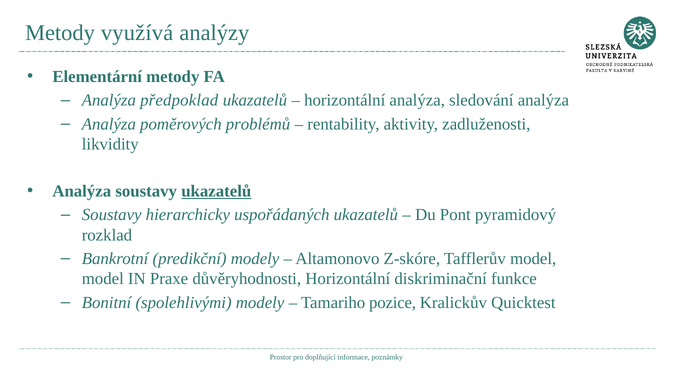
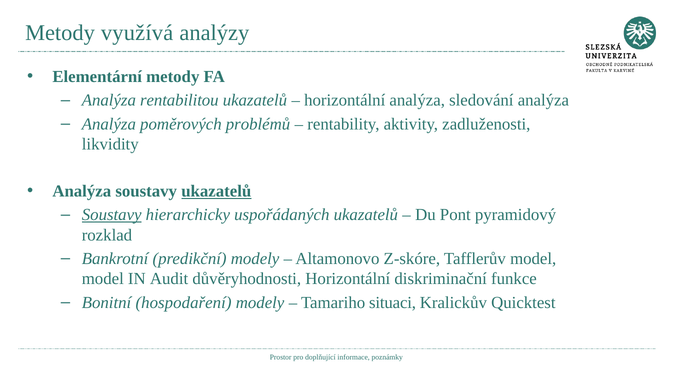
předpoklad: předpoklad -> rentabilitou (179, 100)
Soustavy underline: none -> present (112, 215)
Praxe: Praxe -> Audit (169, 279)
spolehlivými: spolehlivými -> hospodaření (184, 302)
pozice: pozice -> situaci (393, 302)
